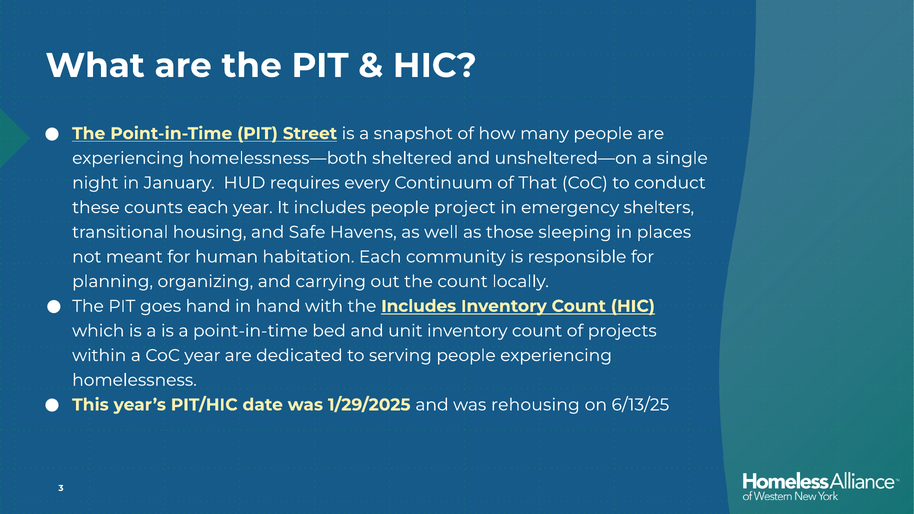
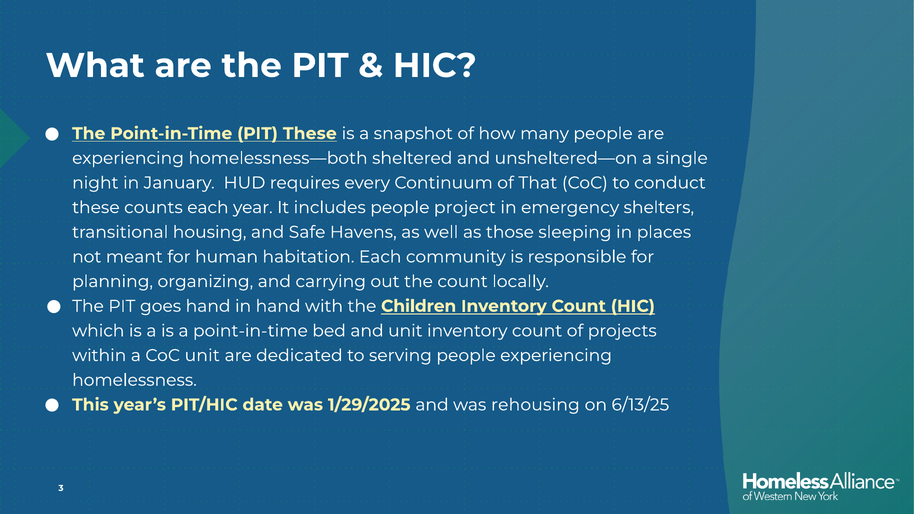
PIT Street: Street -> These (310, 134)
the Includes: Includes -> Children (419, 306)
CoC year: year -> unit (202, 356)
